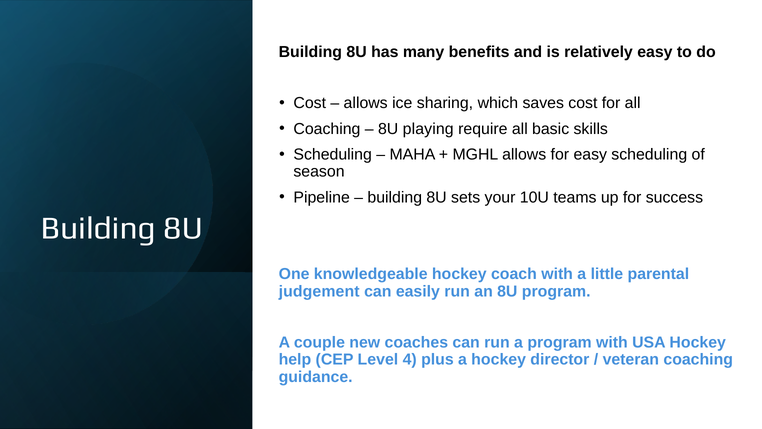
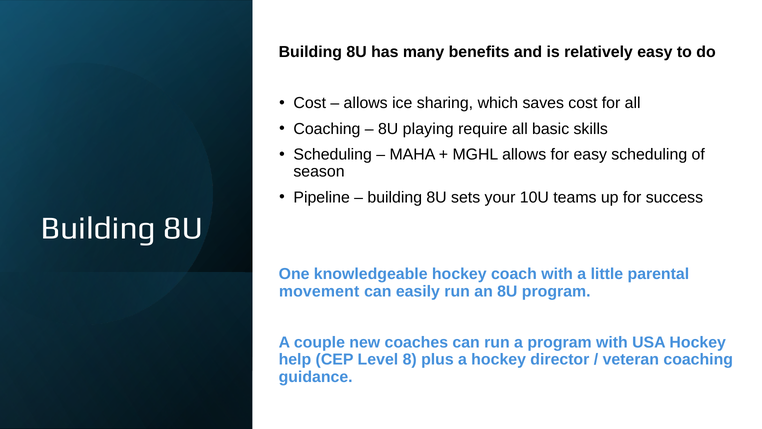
judgement: judgement -> movement (319, 291)
4: 4 -> 8 (410, 359)
